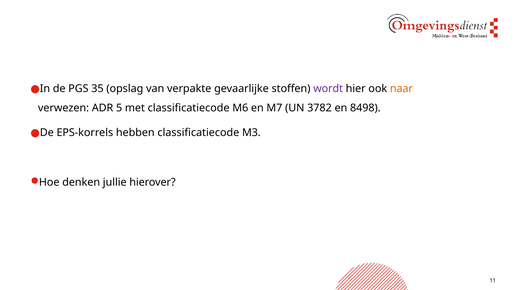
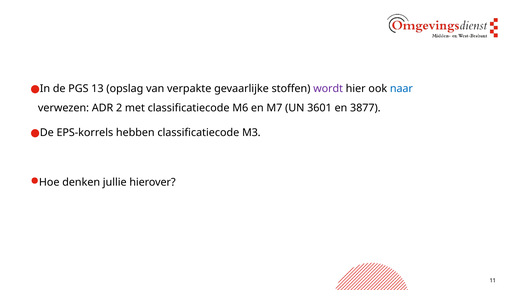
35: 35 -> 13 (97, 89)
naar colour: orange -> blue (401, 89)
5: 5 -> 2 (119, 108)
3782: 3782 -> 3601 (319, 108)
8498: 8498 -> 3877 (365, 108)
